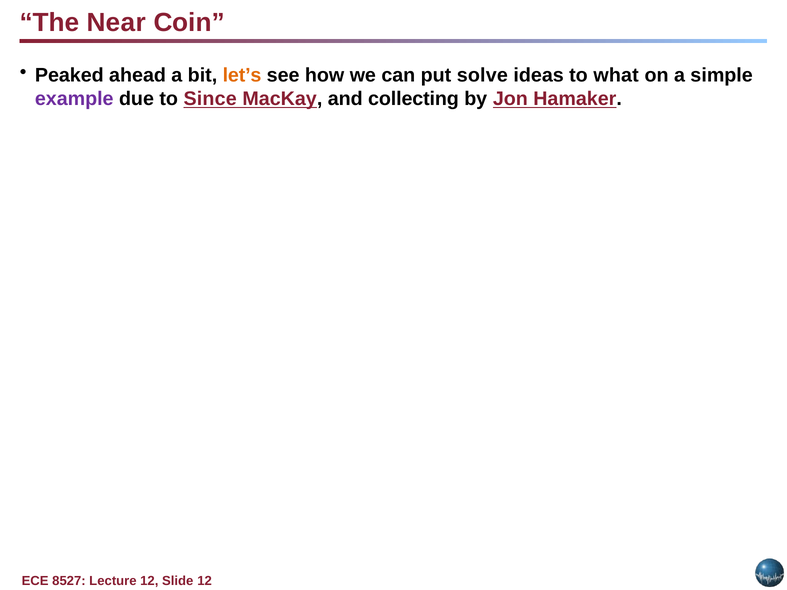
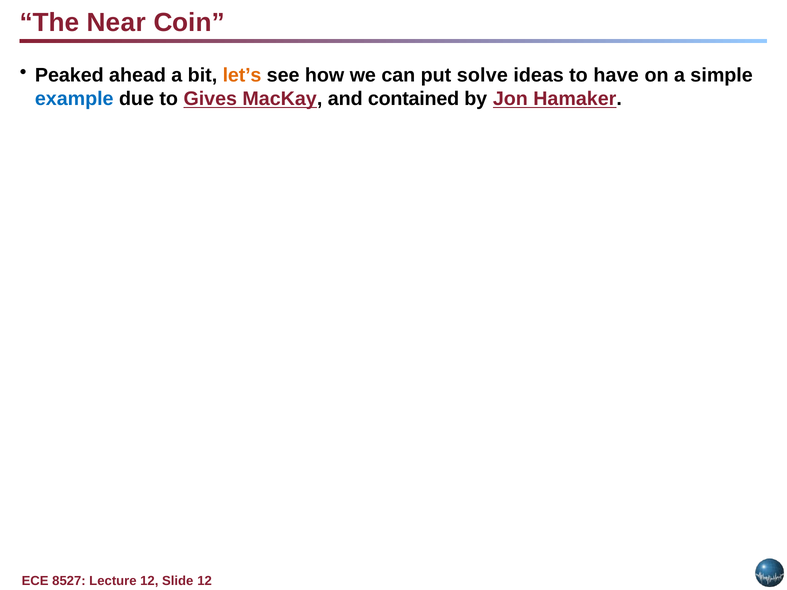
what: what -> have (616, 75)
example colour: purple -> blue (74, 99)
Since: Since -> Gives (210, 99)
collecting: collecting -> contained (414, 99)
